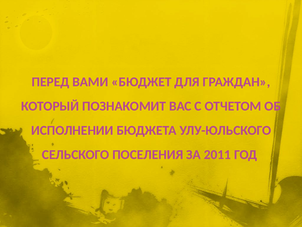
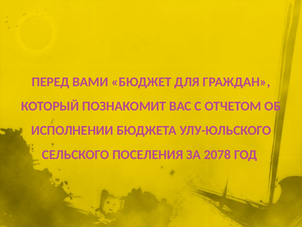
2011: 2011 -> 2078 (217, 154)
